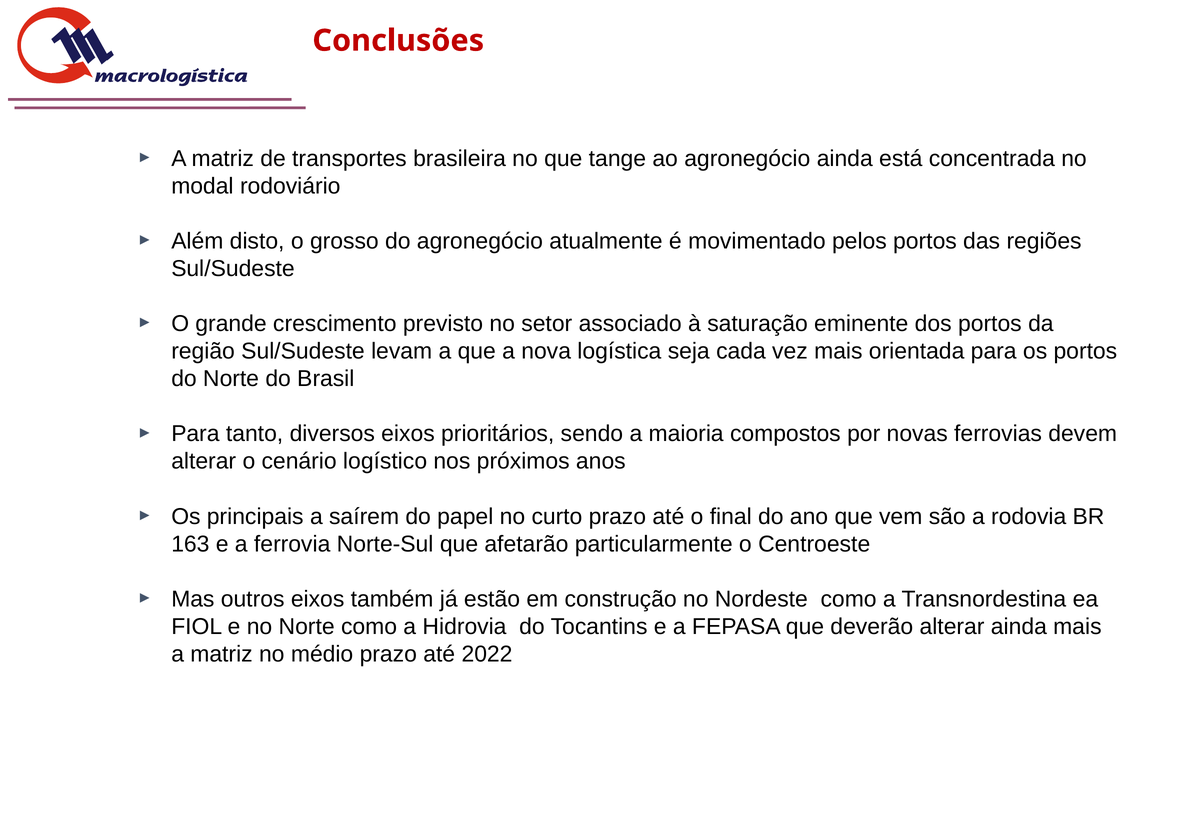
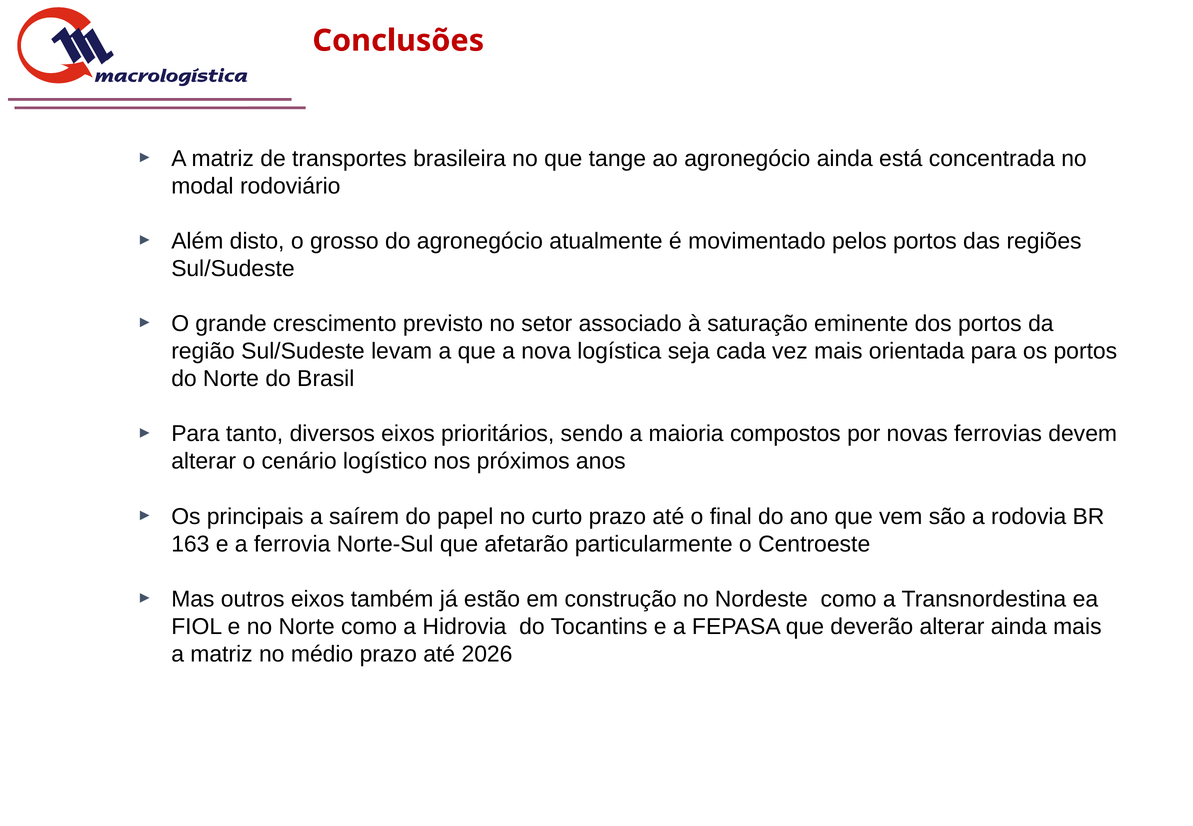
2022: 2022 -> 2026 (487, 654)
